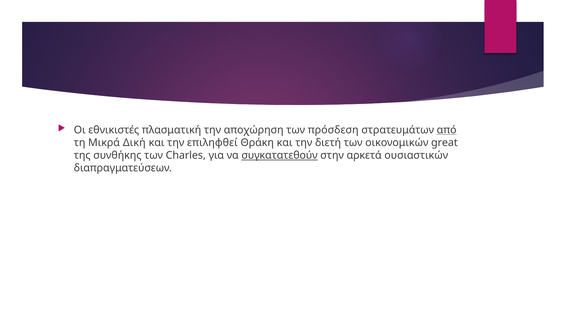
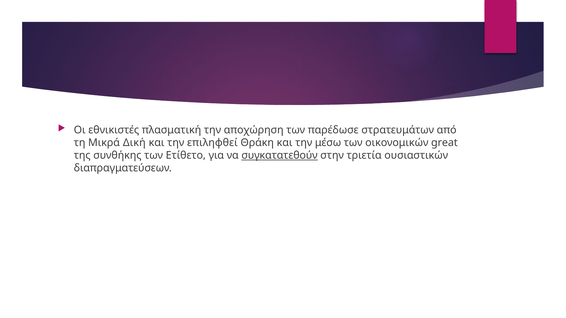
πρόσδεση: πρόσδεση -> παρέδωσε (333, 130)
από underline: present -> none (447, 130)
διετή: διετή -> μέσω (328, 143)
Charles: Charles -> Ετίθετο (186, 156)
αρκετά: αρκετά -> τριετία (364, 156)
